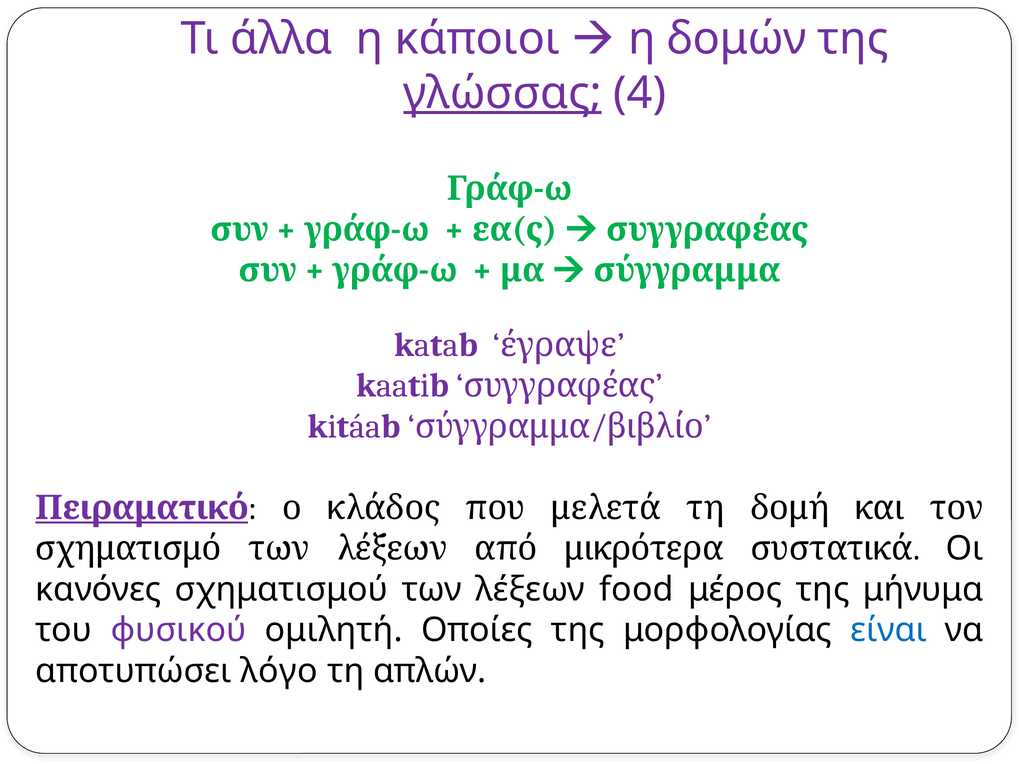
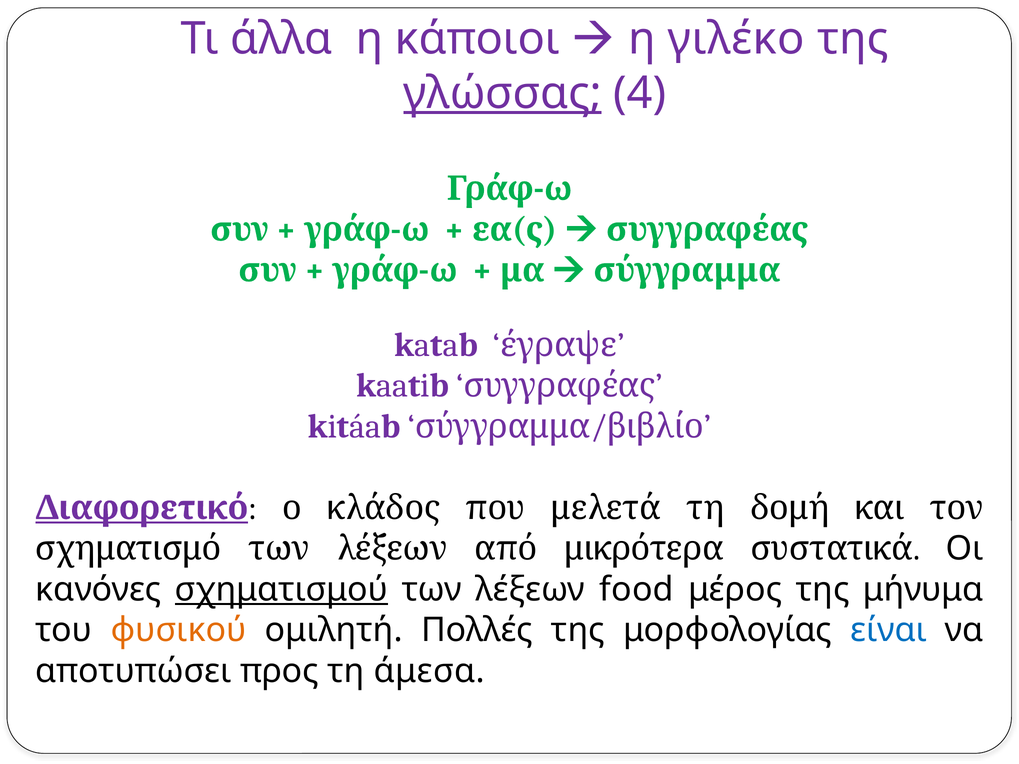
δομών: δομών -> γιλέκο (736, 39)
Πειραματικό: Πειραματικό -> Διαφορετικό (142, 508)
σχηματισμού underline: none -> present (282, 590)
φυσικού colour: purple -> orange (179, 630)
Οποίες: Οποίες -> Πολλές (477, 630)
λόγο: λόγο -> προς (279, 671)
απλών: απλών -> άμεσα (429, 671)
